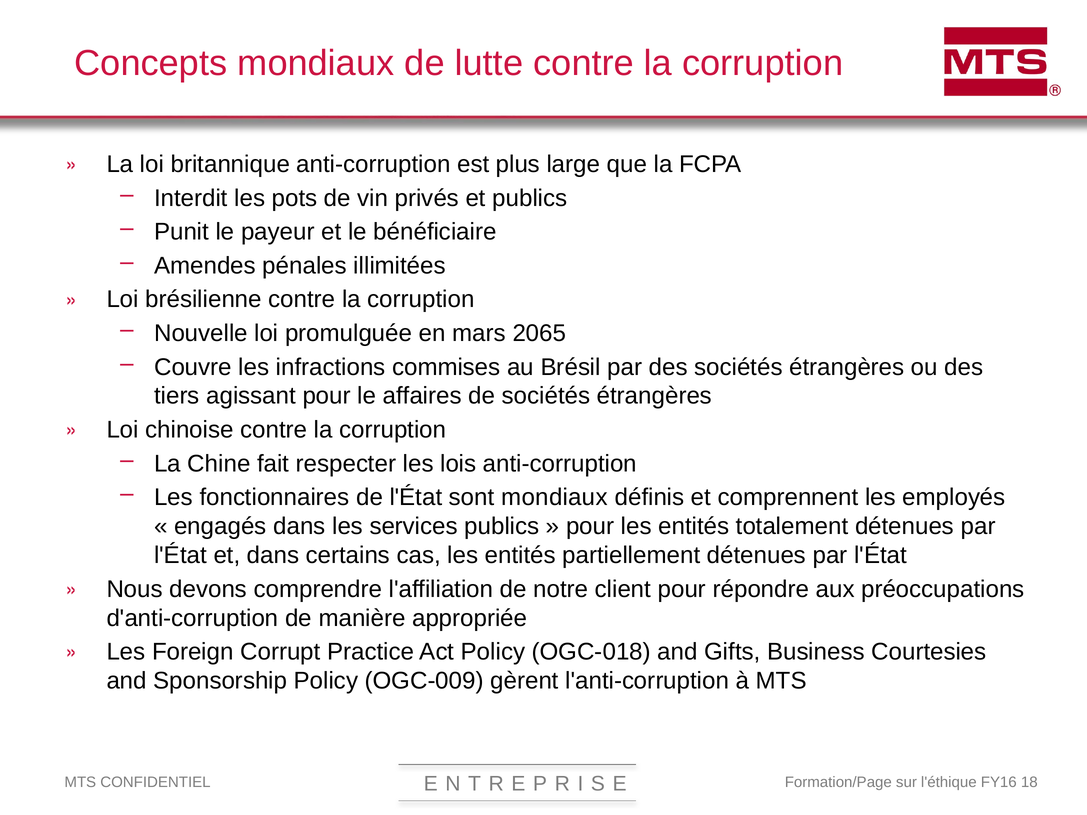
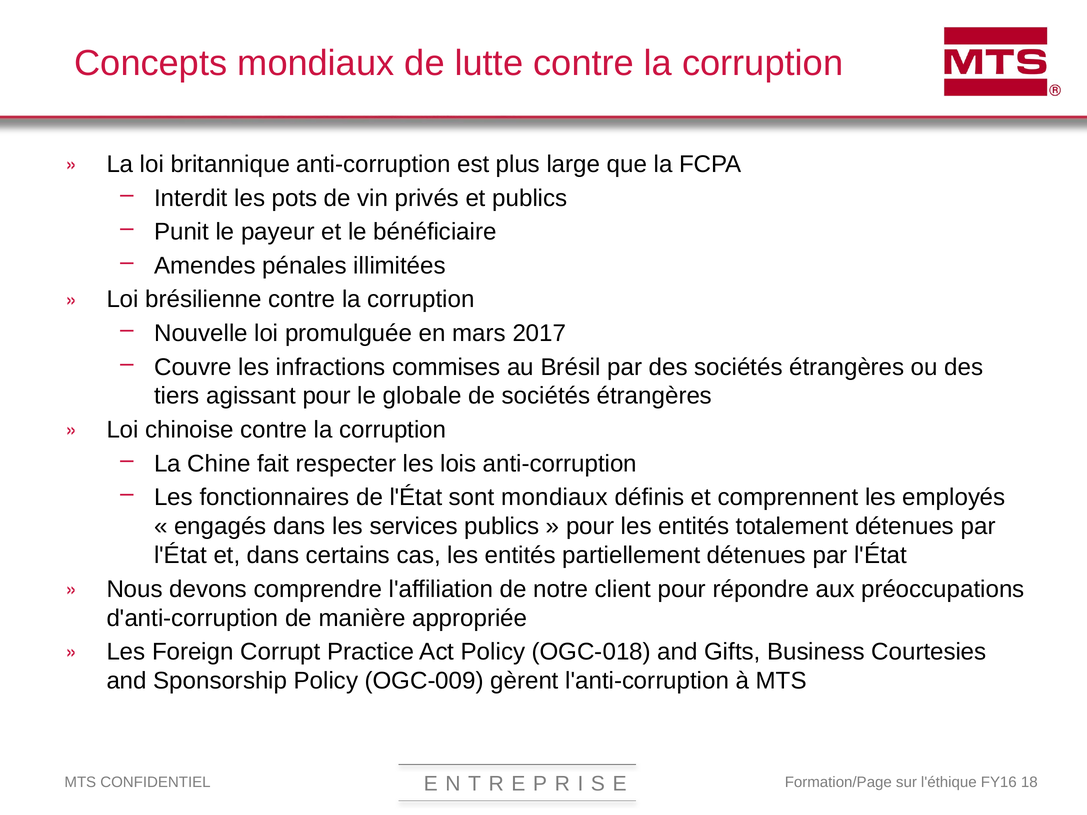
2065: 2065 -> 2017 (539, 333)
affaires: affaires -> globale (422, 396)
